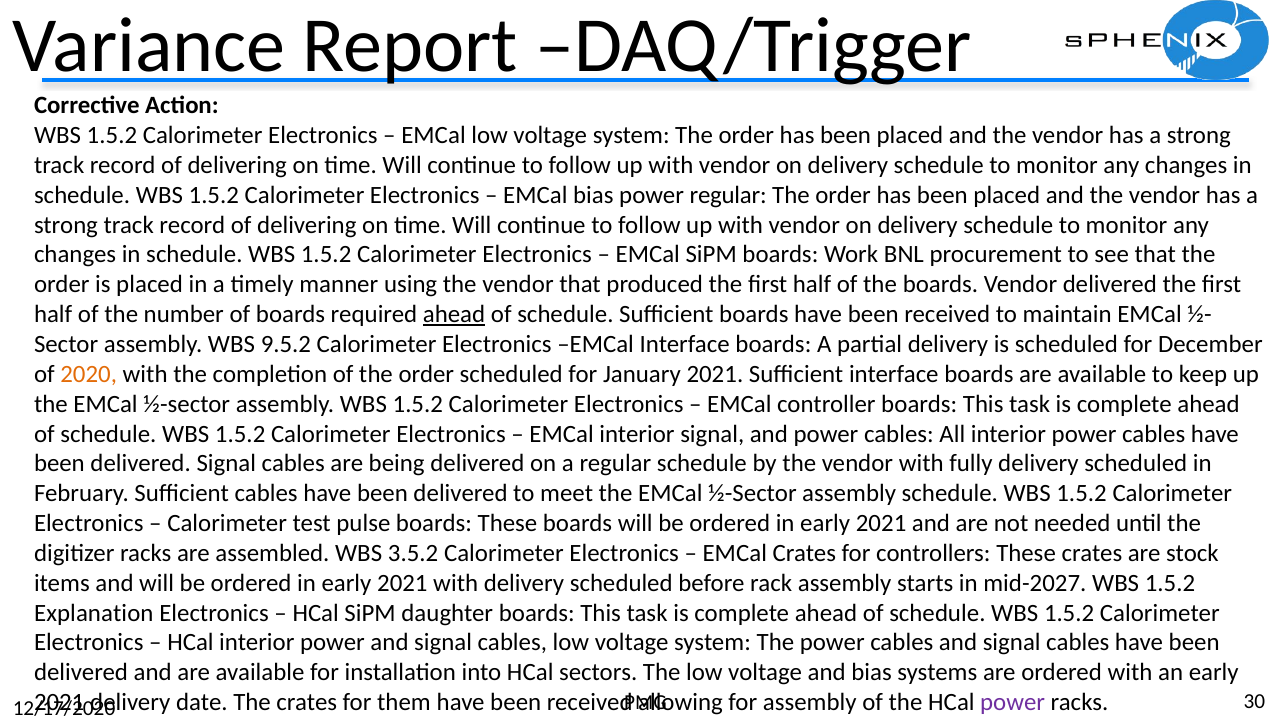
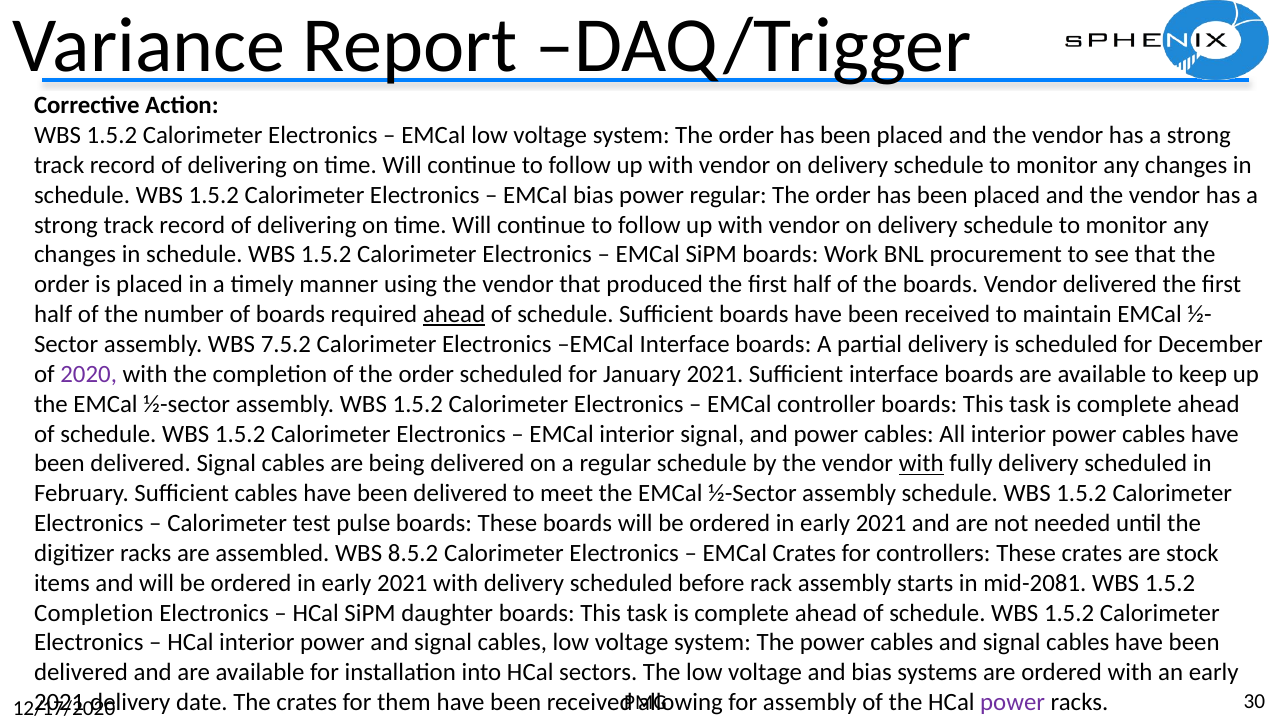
9.5.2: 9.5.2 -> 7.5.2 (286, 344)
2020 colour: orange -> purple (89, 374)
with underline: none -> present (921, 464)
3.5.2: 3.5.2 -> 8.5.2 (413, 553)
mid-2027: mid-2027 -> mid-2081 (1035, 583)
Explanation: Explanation -> Completion (94, 613)
